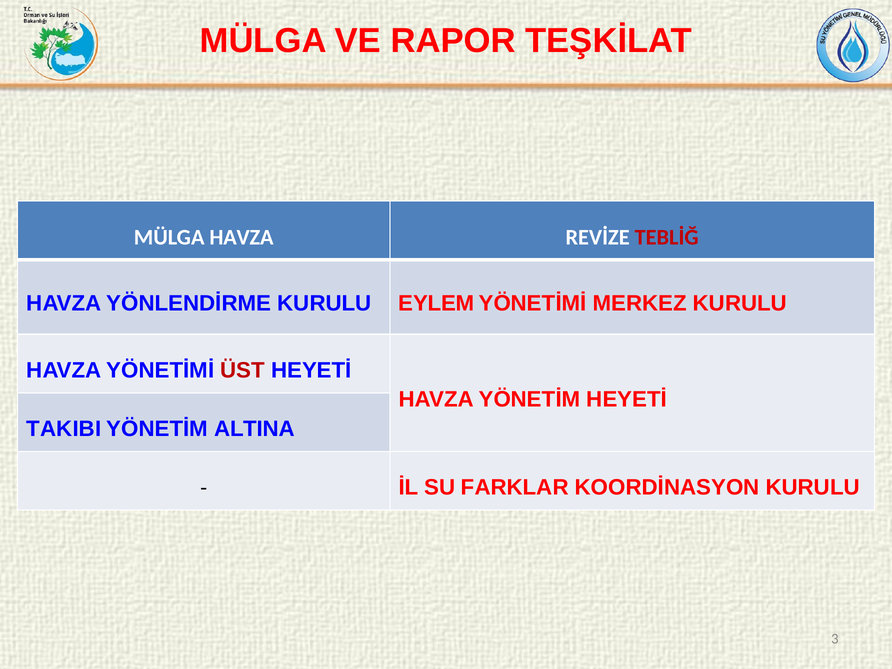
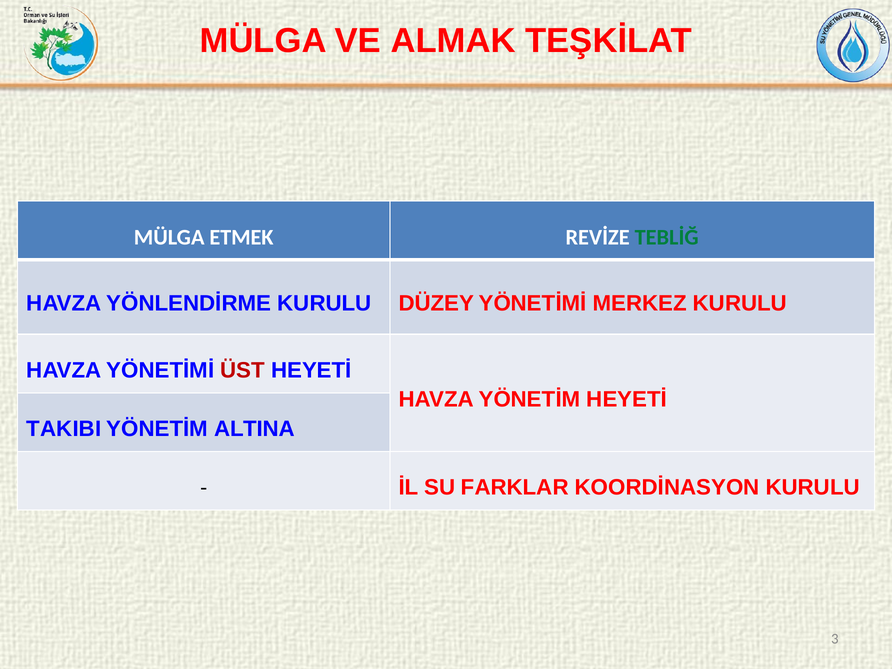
RAPOR: RAPOR -> ALMAK (453, 41)
MÜLGA HAVZA: HAVZA -> ETMEK (241, 237)
TEBLİĞ colour: red -> green (667, 237)
EYLEM: EYLEM -> DÜZEY (436, 304)
